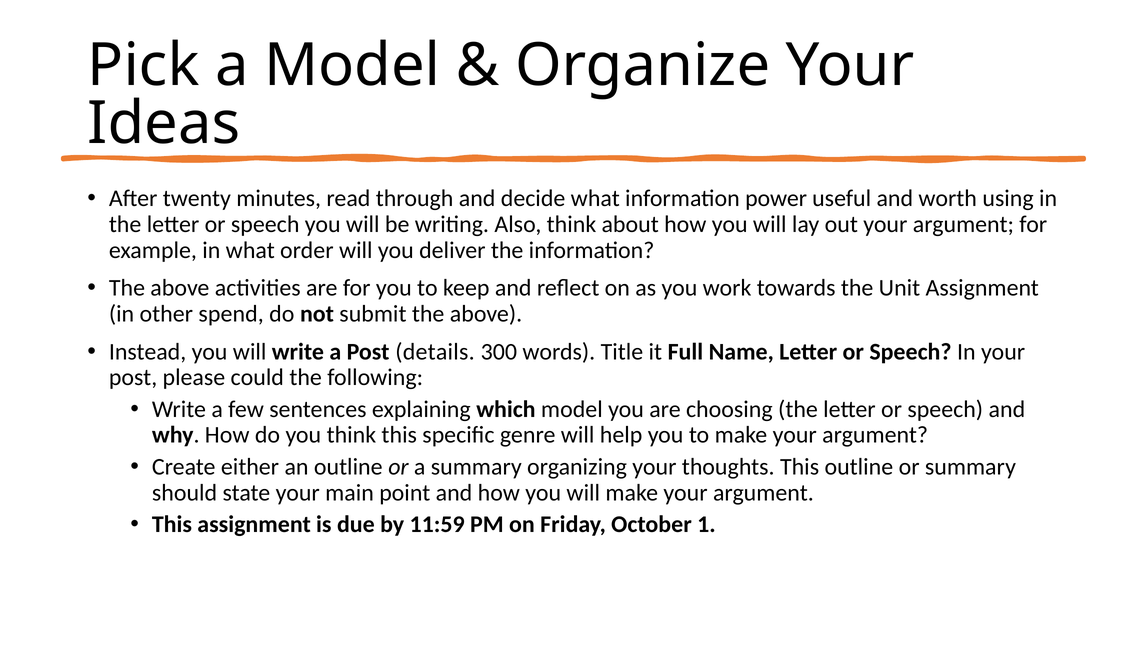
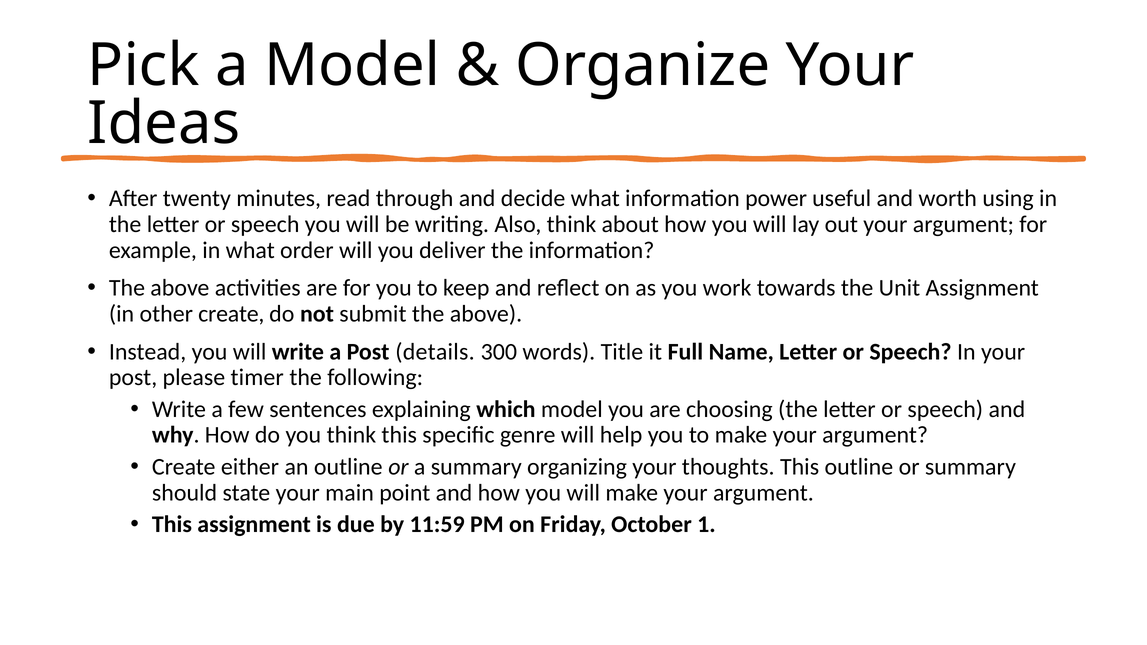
other spend: spend -> create (231, 314)
could: could -> timer (257, 378)
